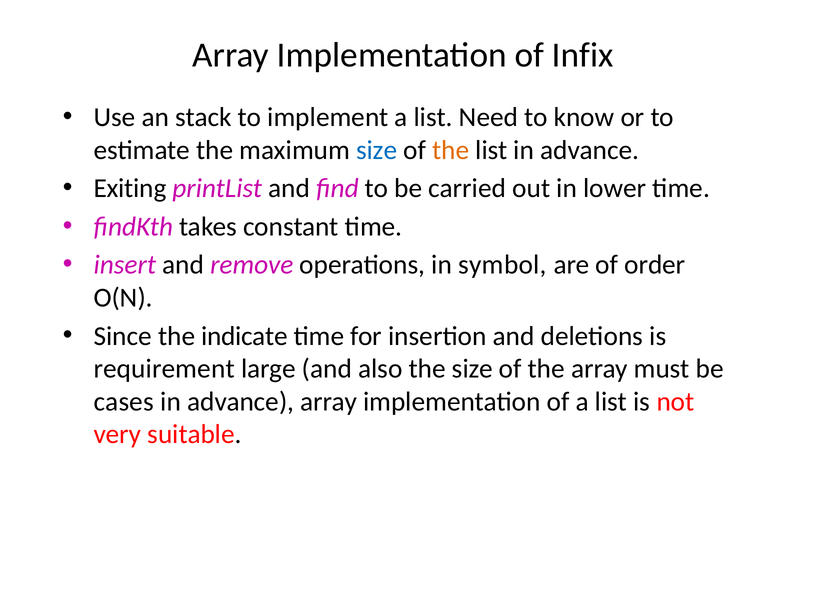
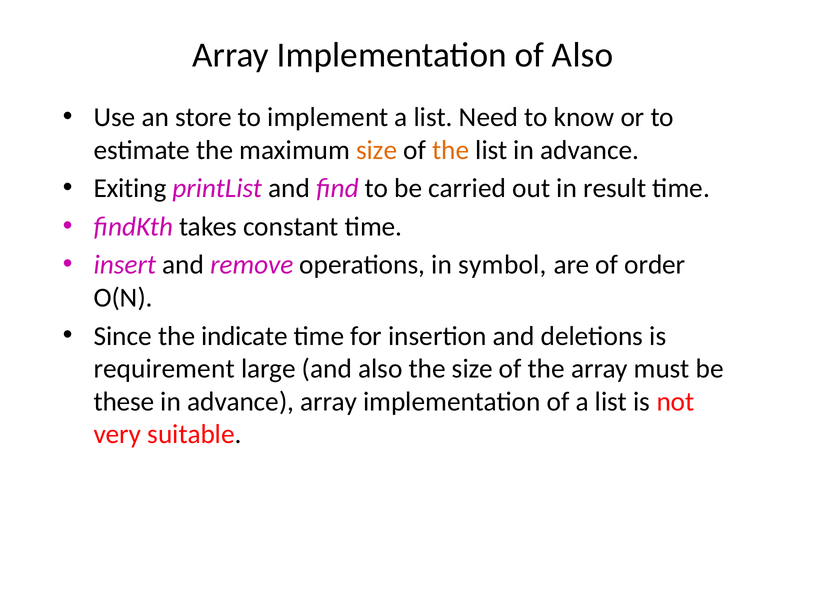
of Infix: Infix -> Also (583, 55)
stack: stack -> store (204, 117)
size colour: blue -> orange (377, 150)
lower: lower -> result (615, 188)
cases: cases -> these (124, 402)
